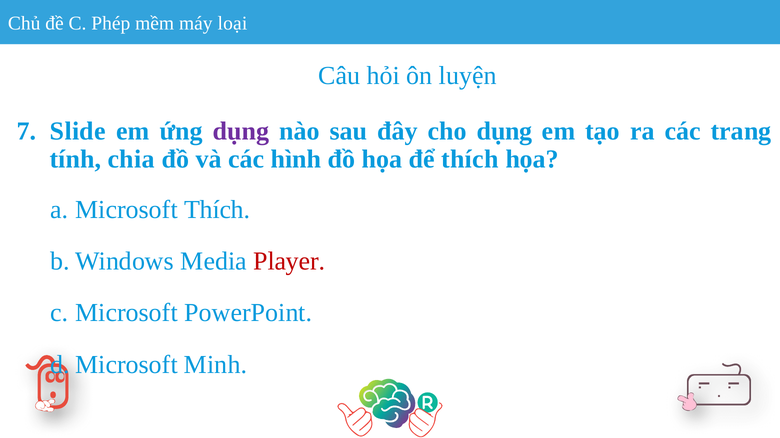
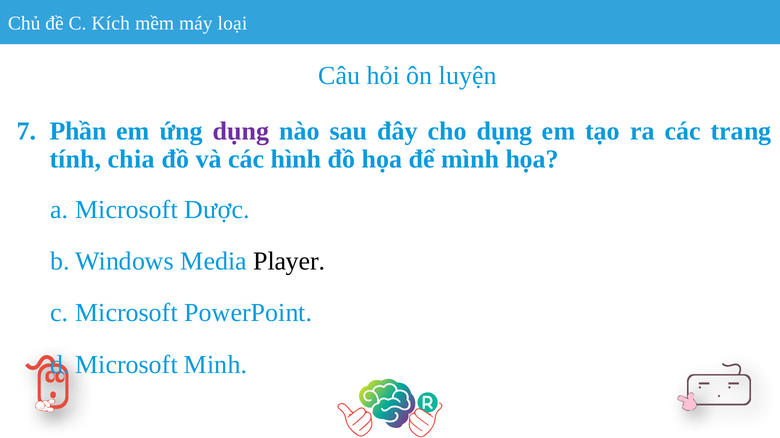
Phép: Phép -> Kích (111, 23)
Slide: Slide -> Phần (78, 131)
để thích: thích -> mình (470, 159)
Microsoft Thích: Thích -> Dược (217, 210)
Player colour: red -> black (289, 262)
